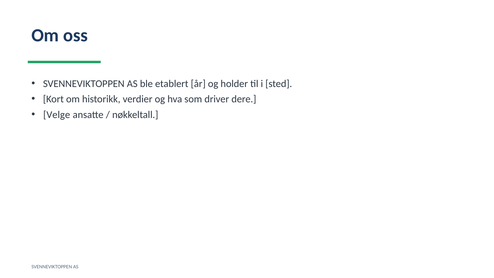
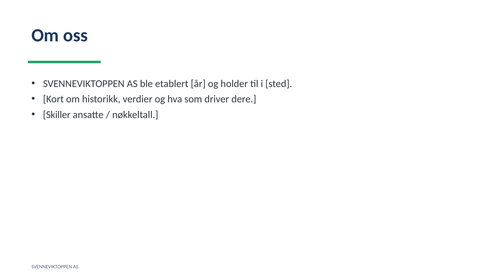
Velge: Velge -> Skiller (57, 115)
